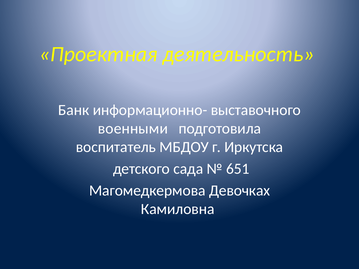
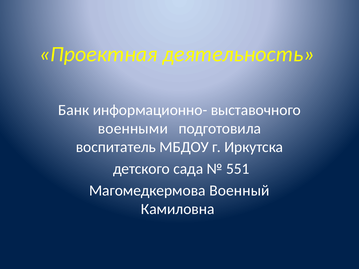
651: 651 -> 551 (238, 169)
Девочках: Девочках -> Военный (239, 191)
